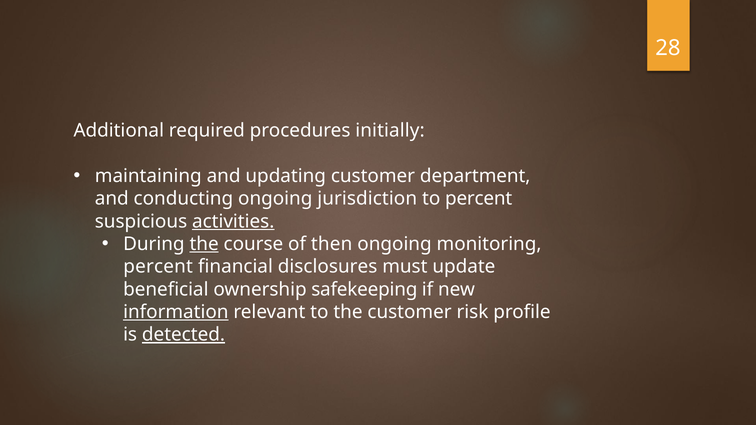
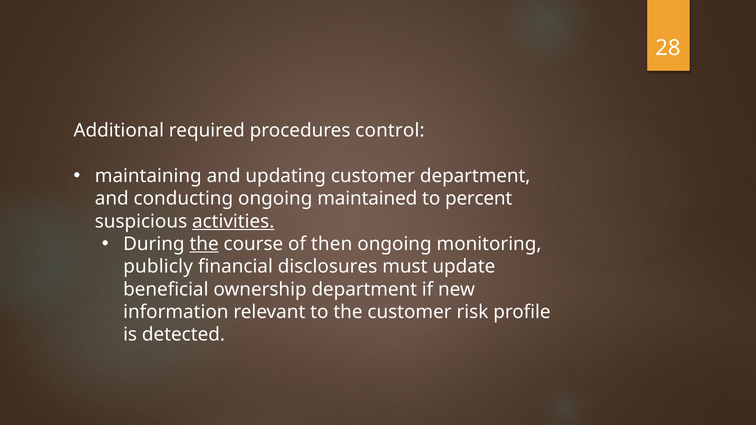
initially: initially -> control (390, 131)
jurisdiction: jurisdiction -> maintained (367, 199)
percent: percent -> publicly (158, 267)
ownership safekeeping: safekeeping -> department (364, 289)
information underline: present -> none (176, 312)
detected underline: present -> none (183, 335)
